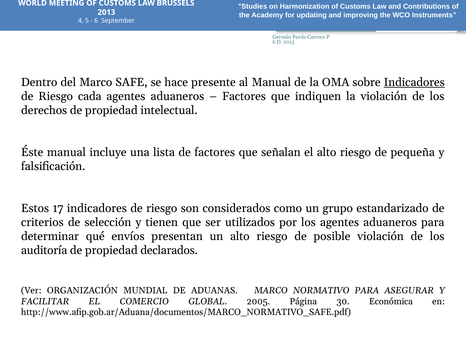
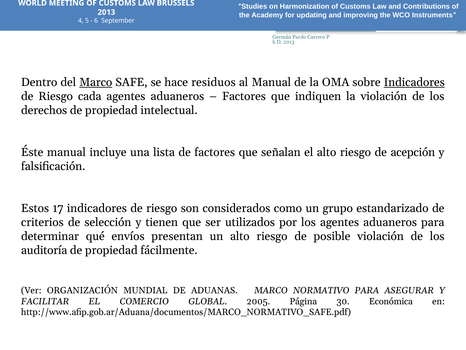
Marco underline: none -> present (96, 82)
presente: presente -> residuos (213, 82)
pequeña: pequeña -> acepción (413, 152)
declarados: declarados -> fácilmente (169, 250)
